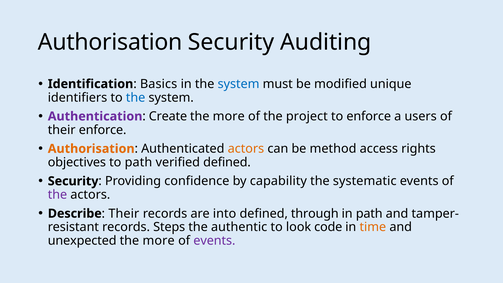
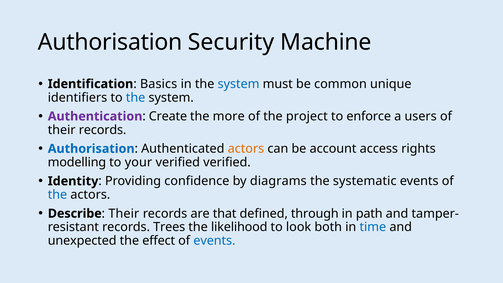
Auditing: Auditing -> Machine (326, 42)
modified: modified -> common (340, 84)
enforce: enforce -> records (103, 130)
Authorisation colour: orange -> blue (91, 149)
method: method -> account (333, 149)
objectives: objectives -> modelling (77, 162)
to path: path -> your (138, 162)
verified defined: defined -> verified (227, 162)
Security: Security -> Identity (73, 181)
capability: capability -> diagrams (278, 181)
the colour: purple -> blue (57, 195)
into: into -> that (225, 213)
Steps: Steps -> Trees (169, 227)
authentic: authentic -> likelihood (239, 227)
code: code -> both (328, 227)
time colour: orange -> blue (373, 227)
more: more -> effect (159, 241)
events colour: purple -> blue (214, 241)
